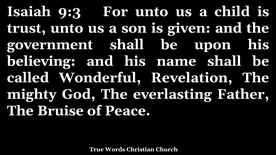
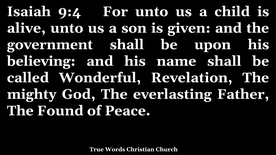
9:3: 9:3 -> 9:4 (70, 12)
trust: trust -> alive (26, 28)
Bruise: Bruise -> Found (60, 111)
